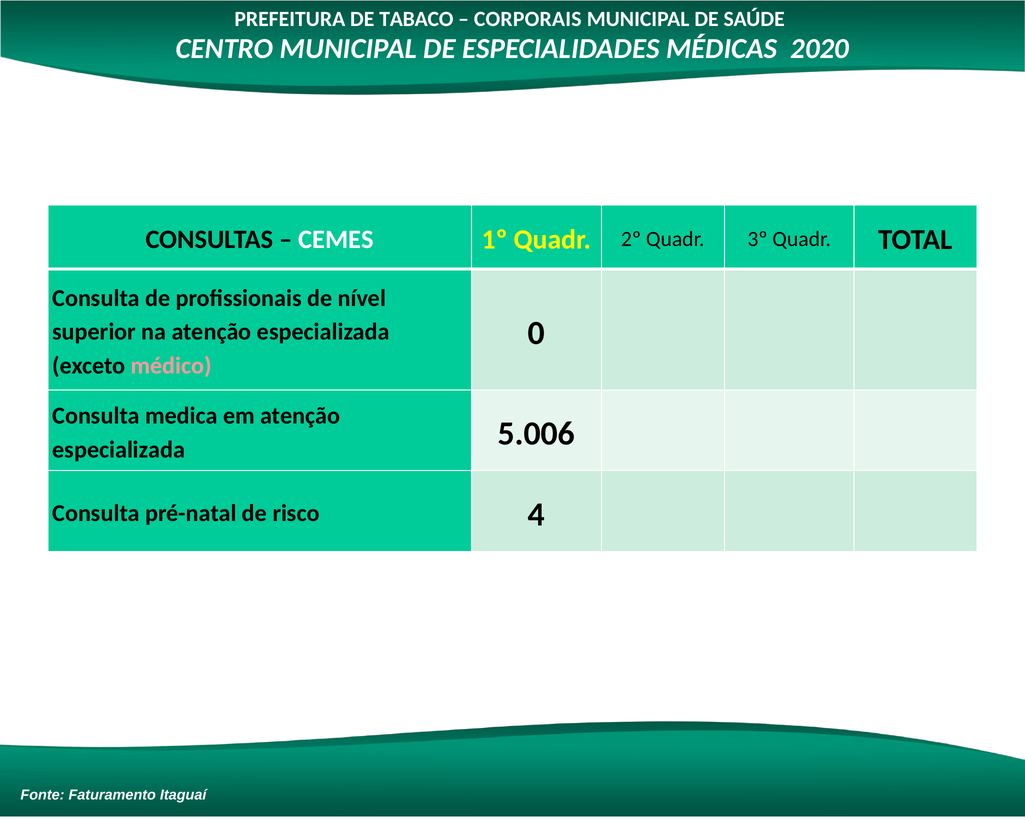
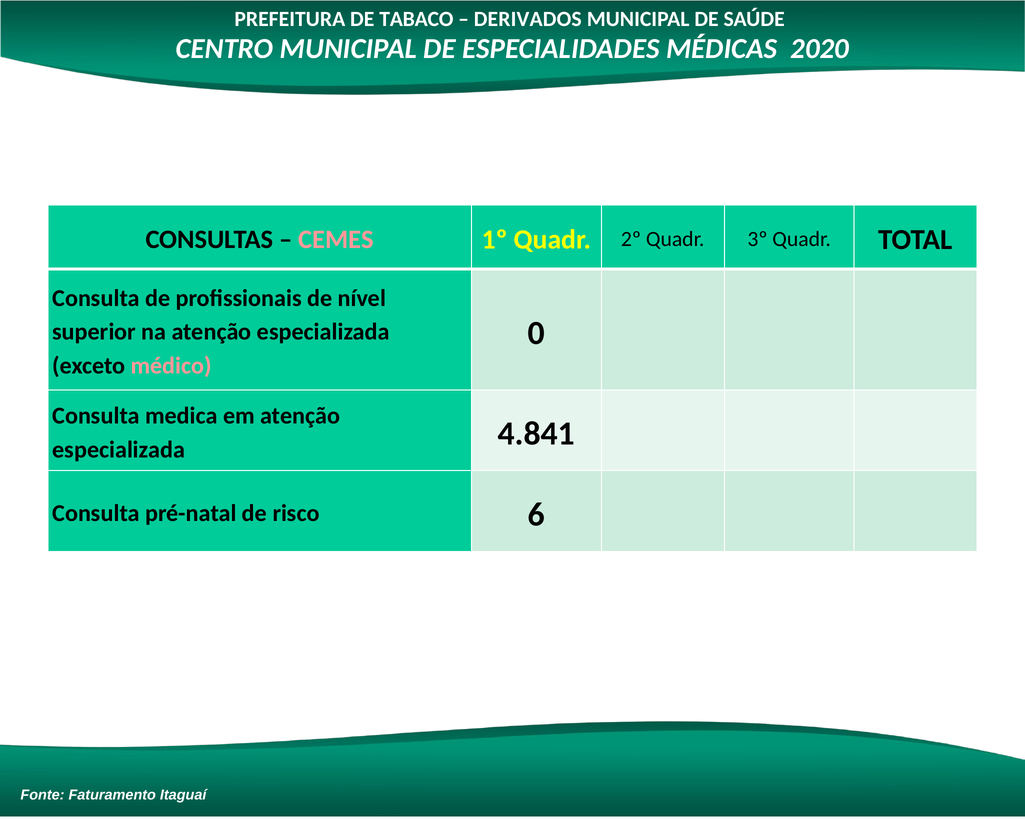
CORPORAIS: CORPORAIS -> DERIVADOS (528, 19)
CEMES colour: white -> pink (336, 240)
5.006: 5.006 -> 4.841 (536, 434)
4: 4 -> 6 (536, 514)
